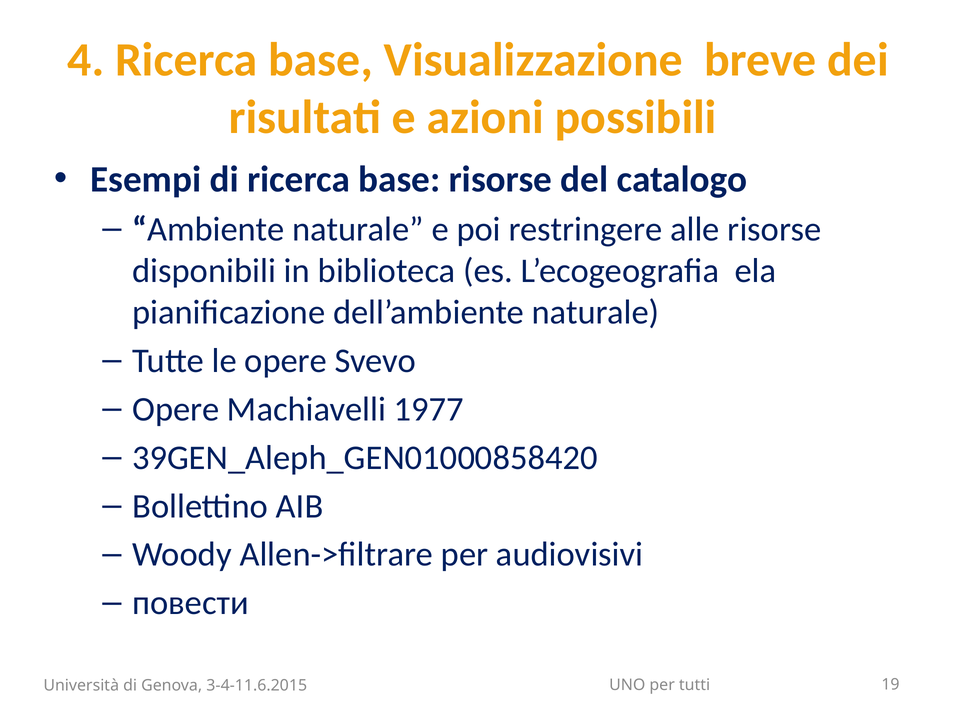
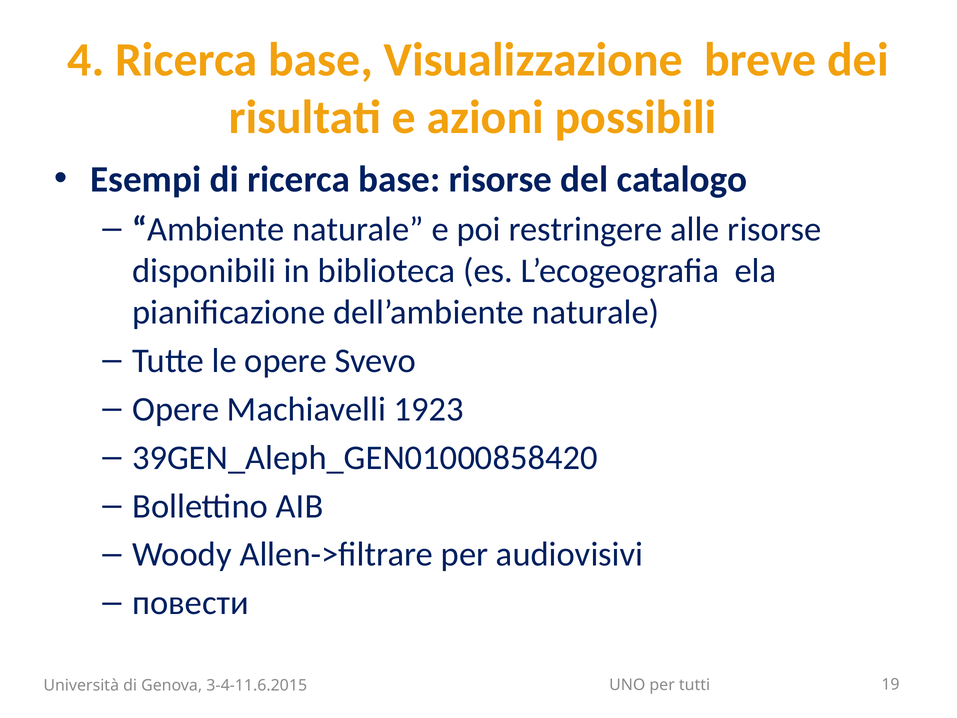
1977: 1977 -> 1923 (429, 409)
